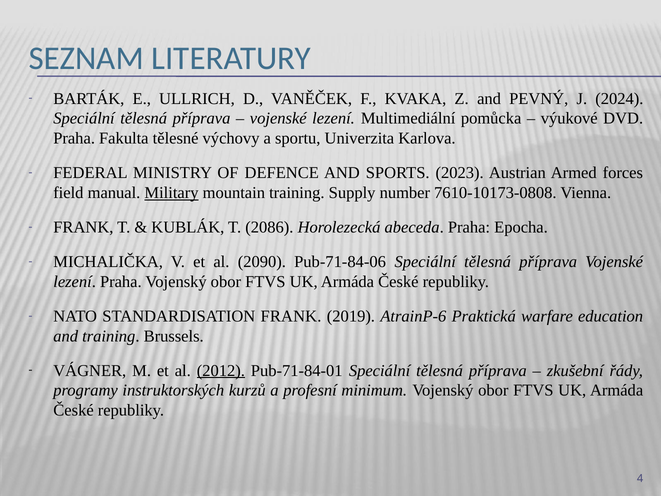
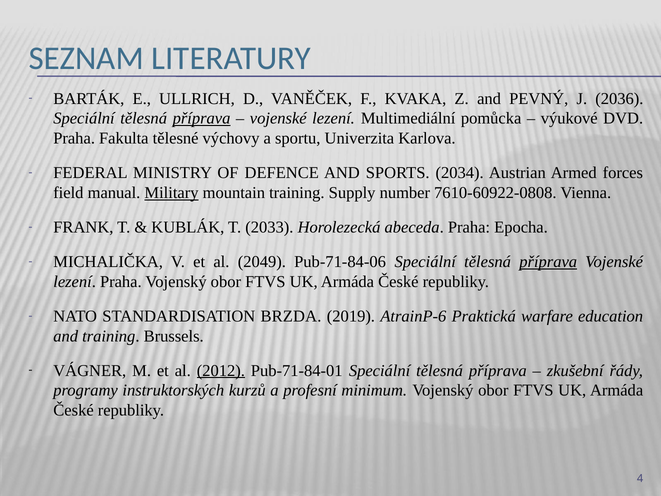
2024: 2024 -> 2036 (619, 99)
příprava underline: none -> present (202, 118)
2023: 2023 -> 2034 (460, 173)
7610-10173-0808: 7610-10173-0808 -> 7610-60922-0808 (495, 193)
2086: 2086 -> 2033 (269, 227)
2090: 2090 -> 2049 (262, 262)
příprava underline: none -> present (548, 262)
STANDARDISATION FRANK: FRANK -> BRZDA (291, 316)
